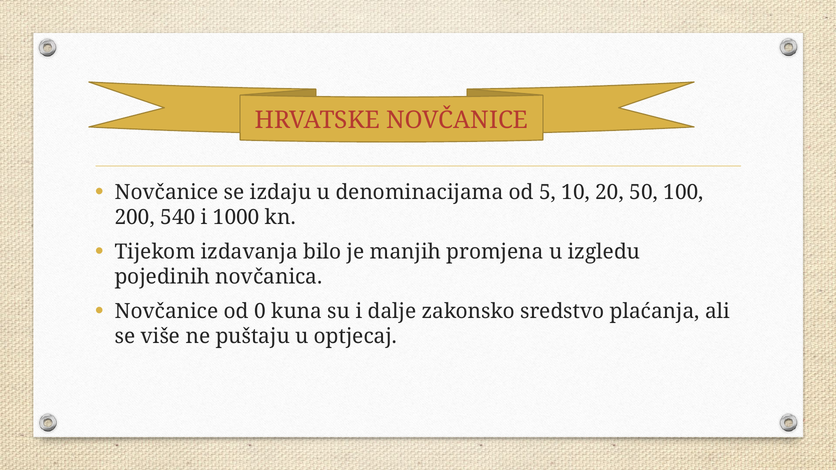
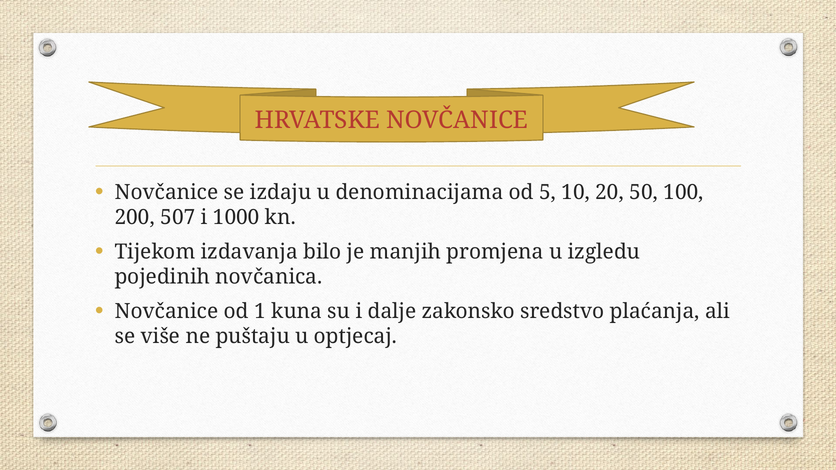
540: 540 -> 507 (178, 218)
0: 0 -> 1 (260, 312)
